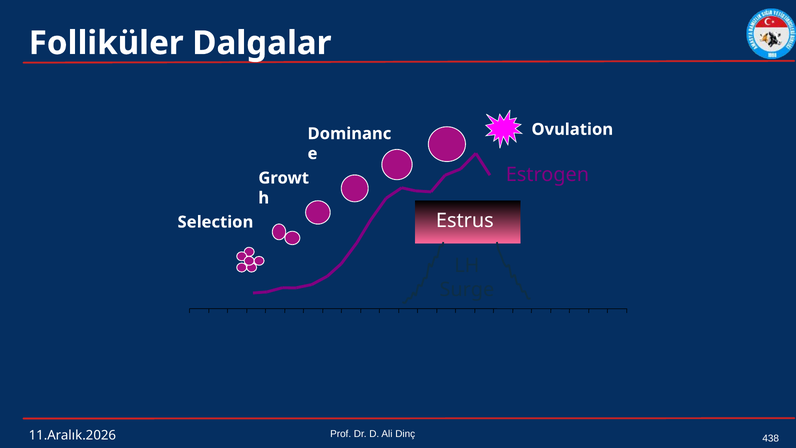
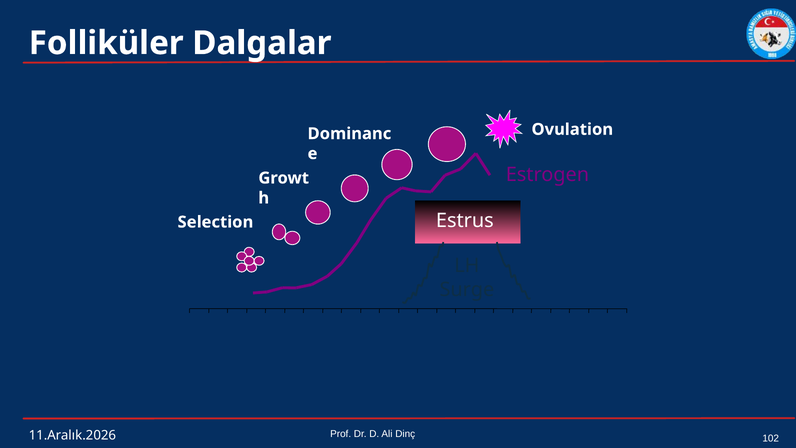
438: 438 -> 102 (771, 438)
